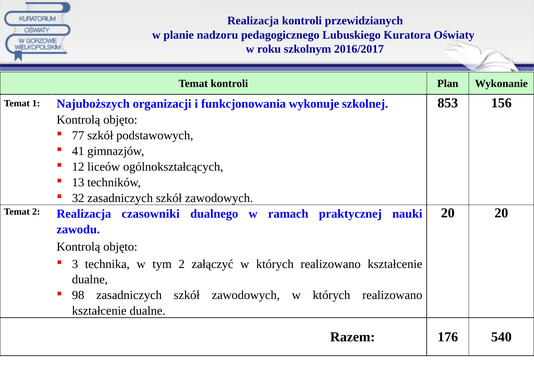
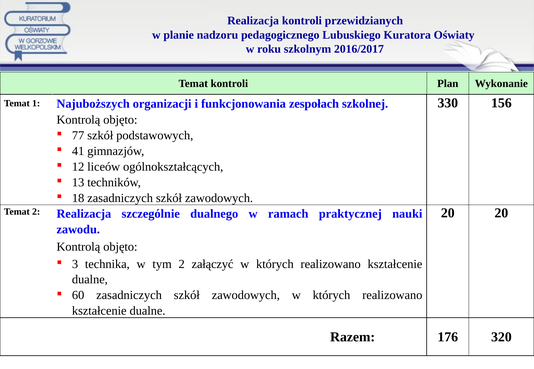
wykonuje: wykonuje -> zespołach (314, 104)
853: 853 -> 330 (448, 103)
32: 32 -> 18 (78, 198)
czasowniki: czasowniki -> szczególnie (151, 214)
98: 98 -> 60 (78, 296)
540: 540 -> 320 (501, 338)
